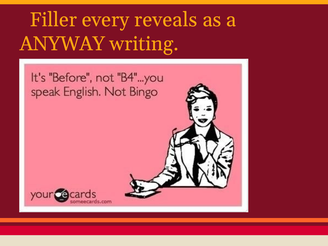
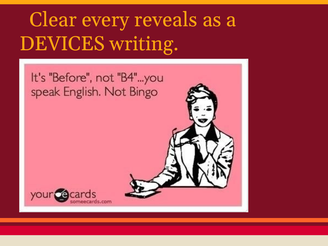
Filler: Filler -> Clear (53, 20)
ANYWAY: ANYWAY -> DEVICES (62, 44)
